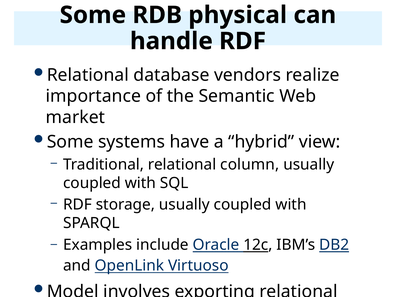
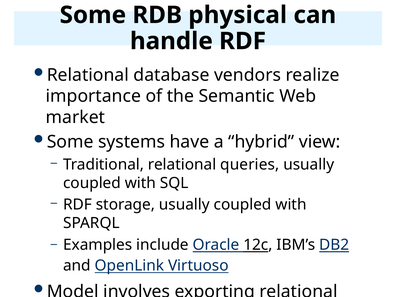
column: column -> queries (250, 165)
